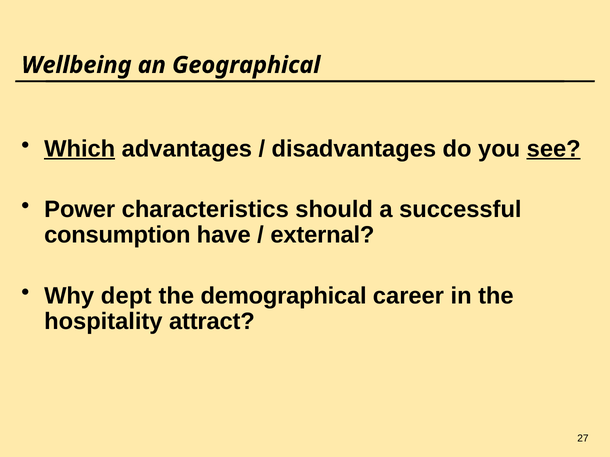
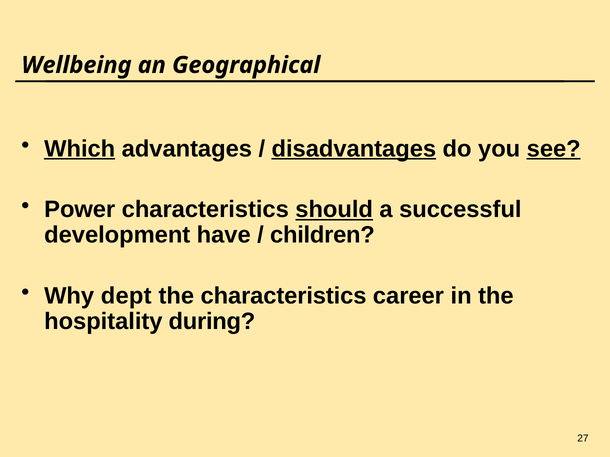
disadvantages underline: none -> present (354, 149)
should underline: none -> present (334, 210)
consumption: consumption -> development (117, 235)
external: external -> children (322, 235)
the demographical: demographical -> characteristics (284, 296)
attract: attract -> during (212, 322)
